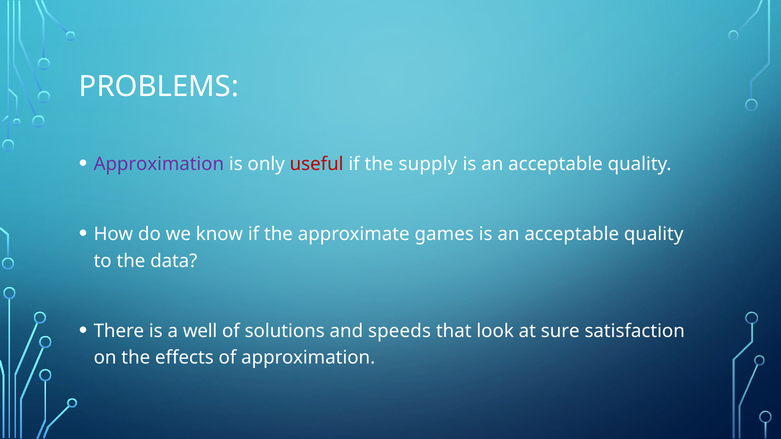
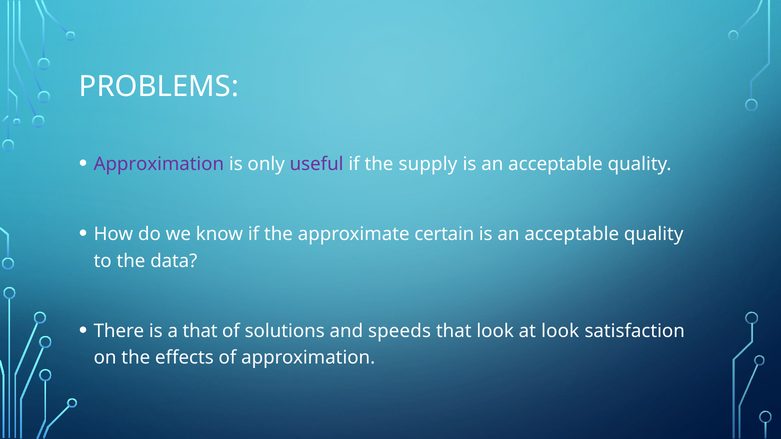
useful colour: red -> purple (317, 164)
games: games -> certain (444, 234)
a well: well -> that (200, 331)
at sure: sure -> look (560, 331)
